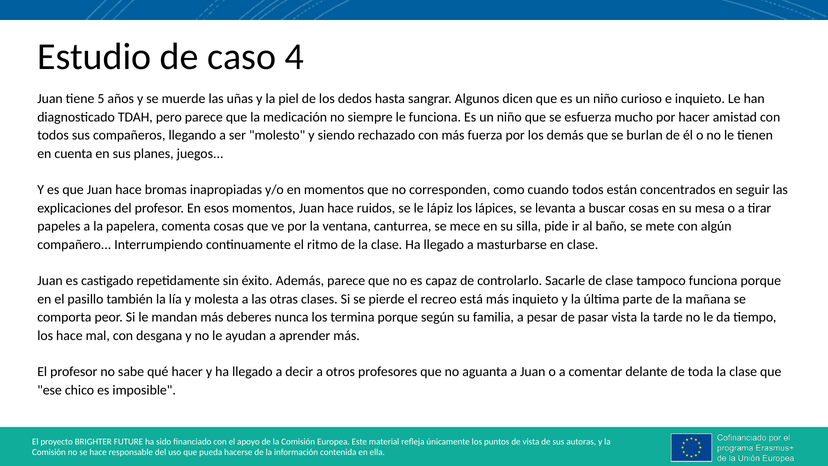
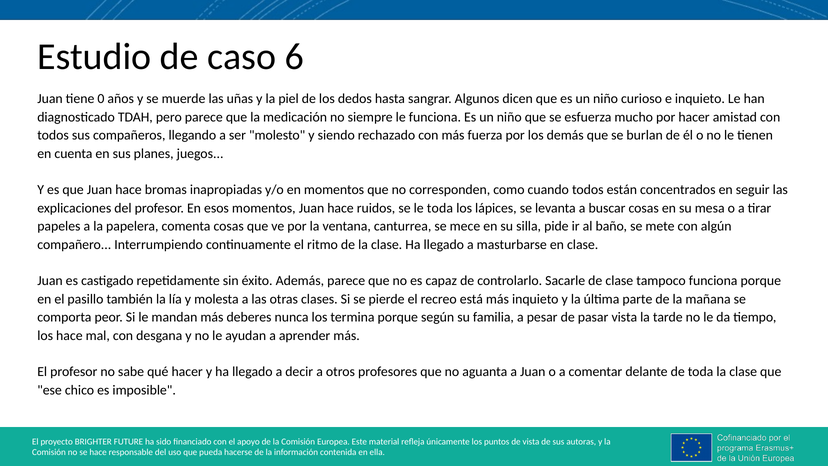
4: 4 -> 6 (294, 56)
5: 5 -> 0 (101, 99)
le lápiz: lápiz -> toda (440, 208)
